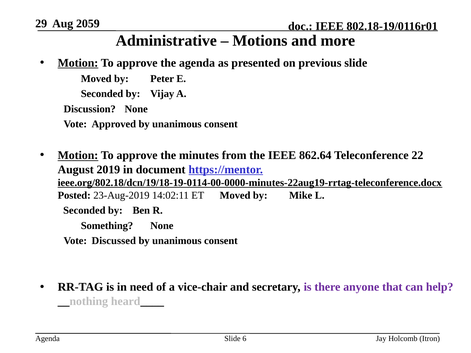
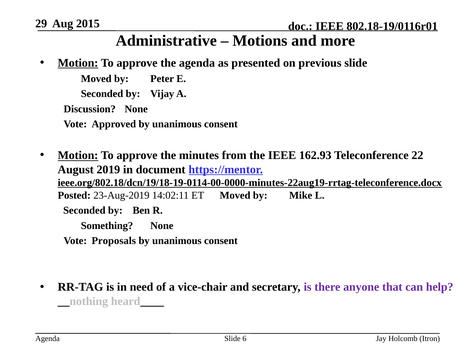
2059: 2059 -> 2015 (88, 24)
862.64: 862.64 -> 162.93 (315, 155)
Discussed: Discussed -> Proposals (114, 241)
